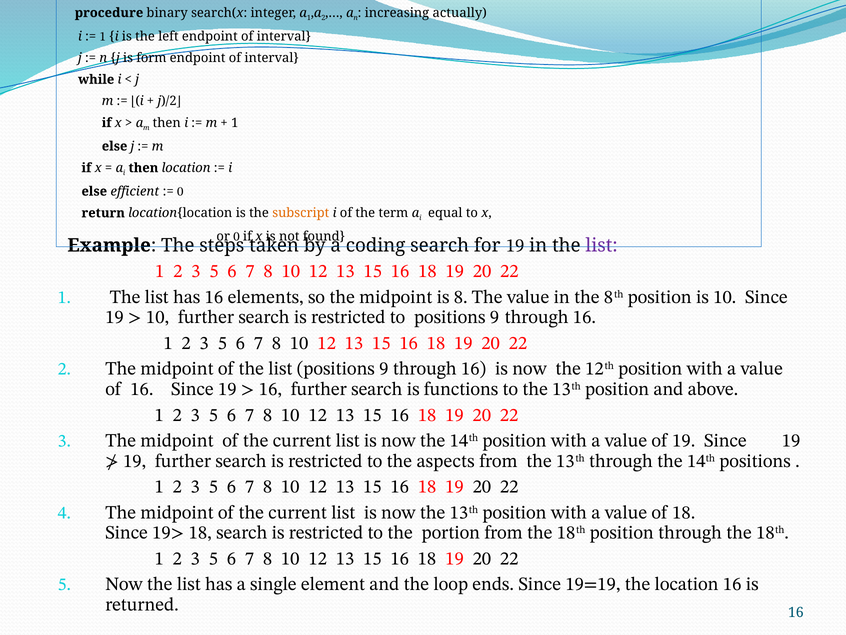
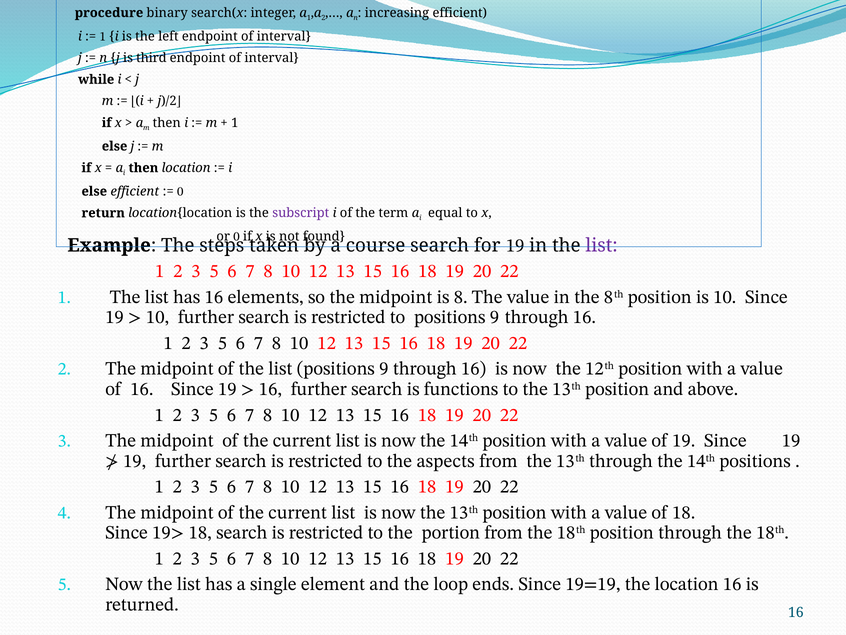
increasing actually: actually -> efficient (460, 13)
form: form -> third (151, 58)
subscript colour: orange -> purple (301, 213)
coding: coding -> course (376, 245)
